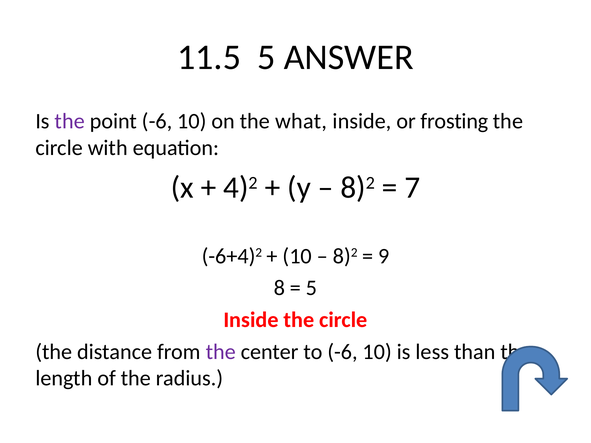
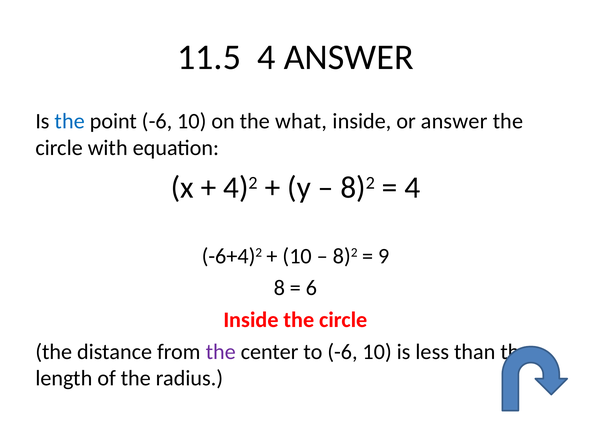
11.5 5: 5 -> 4 (266, 57)
the colour: purple -> blue (70, 121)
or frosting: frosting -> answer (454, 121)
7: 7 -> 4 (412, 188)
5: 5 -> 6 (312, 288)
